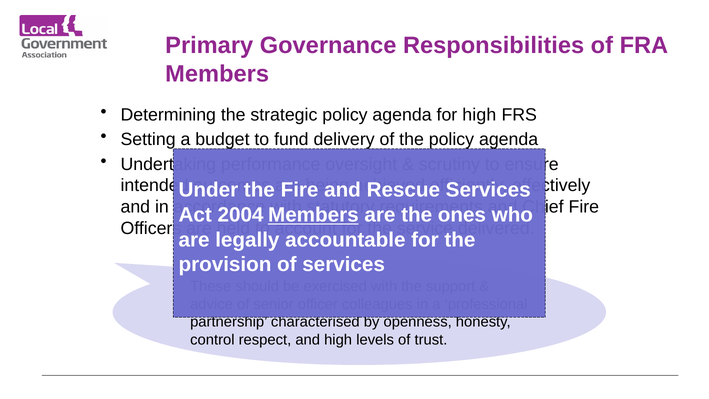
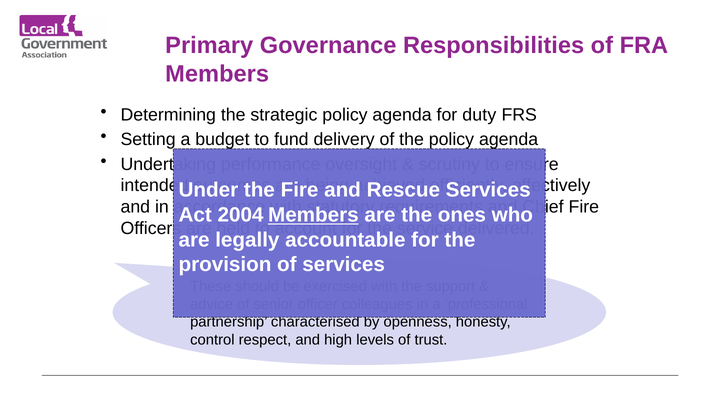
for high: high -> duty (479, 115)
